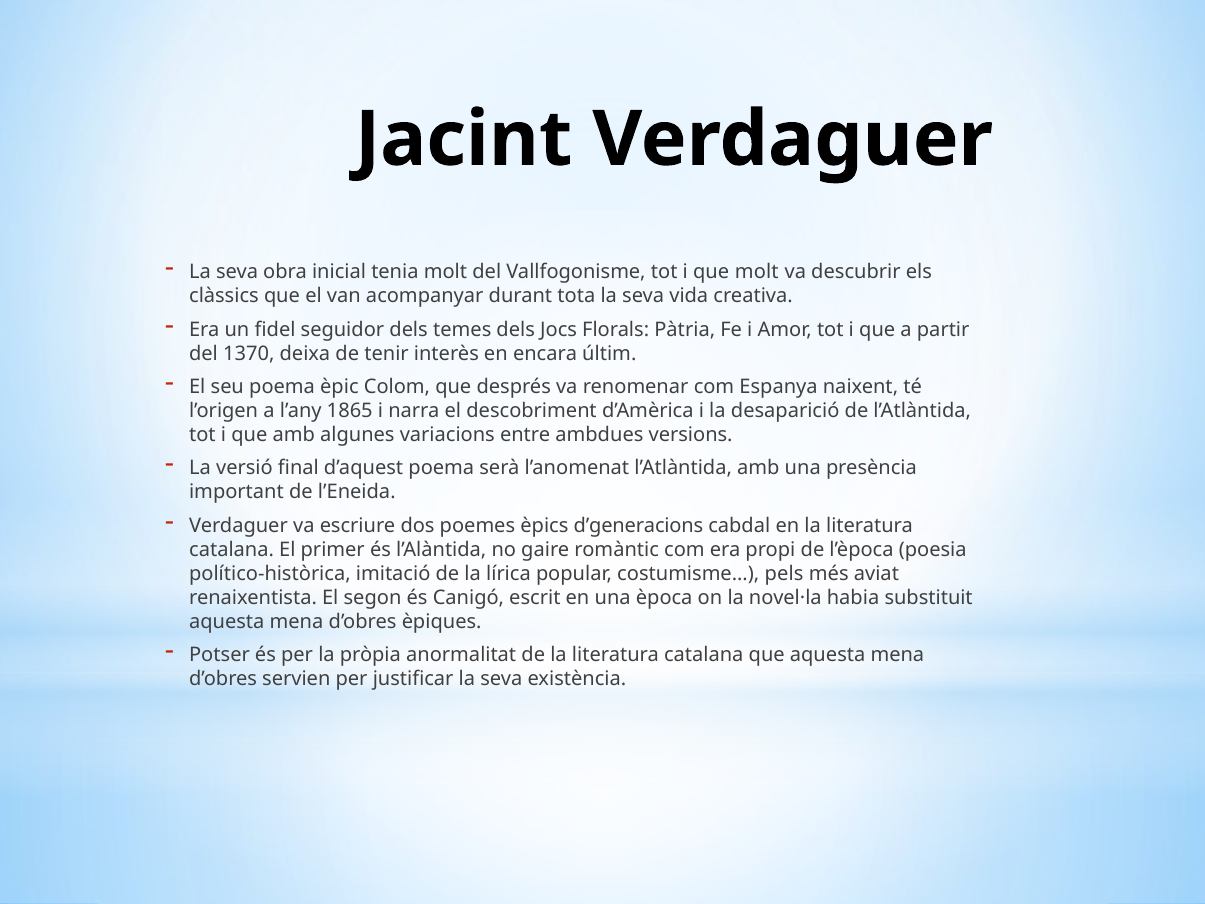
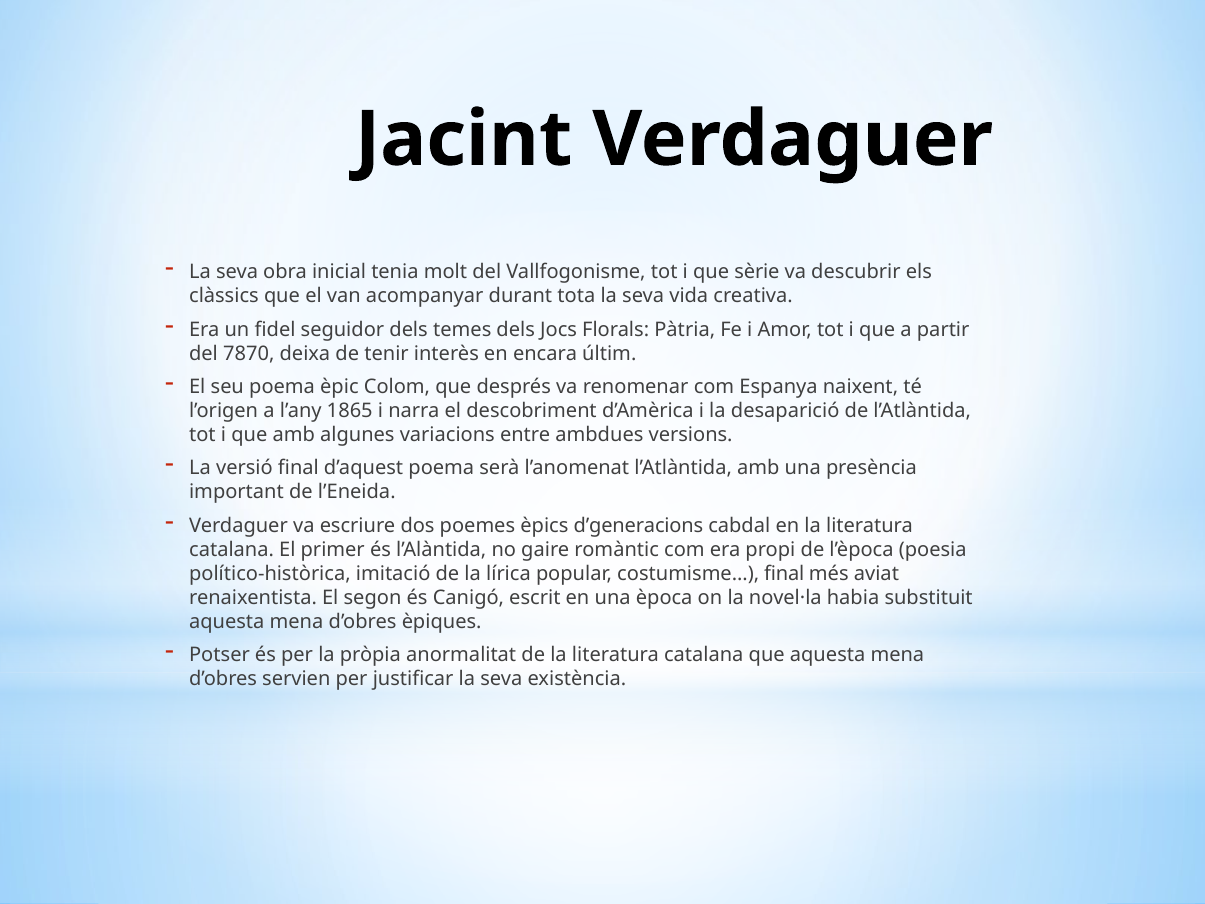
que molt: molt -> sèrie (757, 272)
1370: 1370 -> 7870 (249, 353)
costumisme pels: pels -> final (784, 573)
